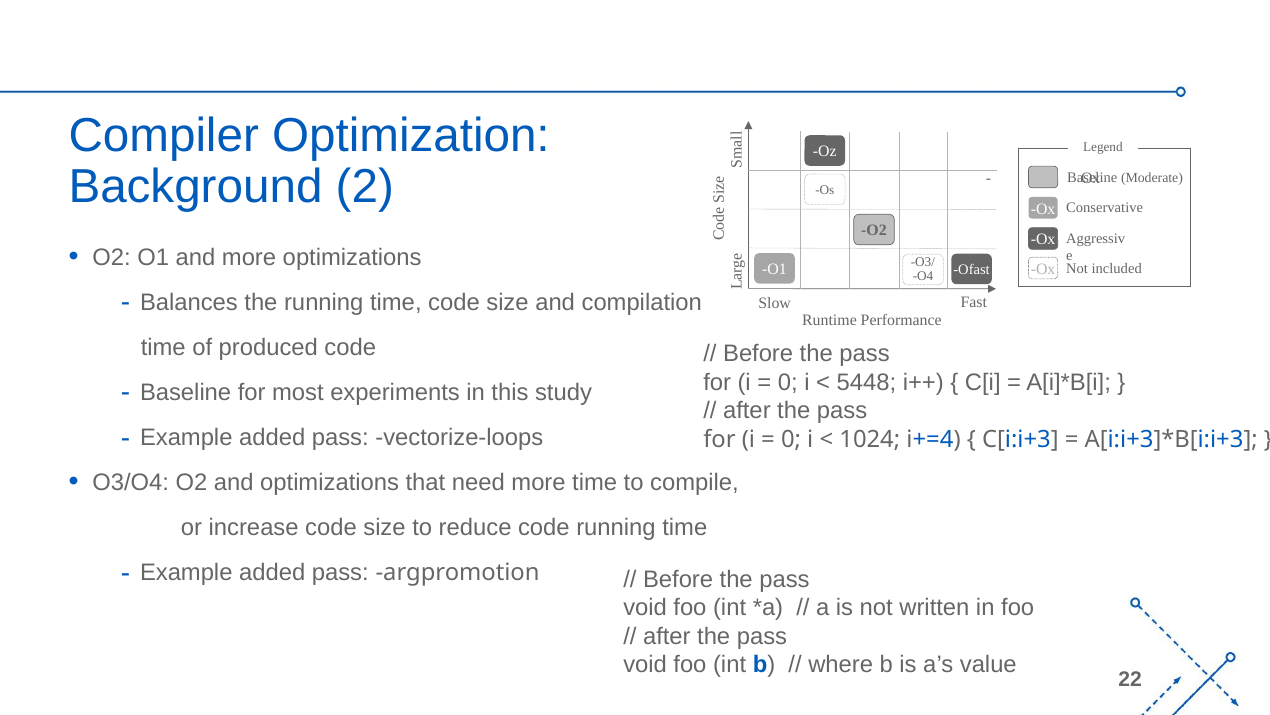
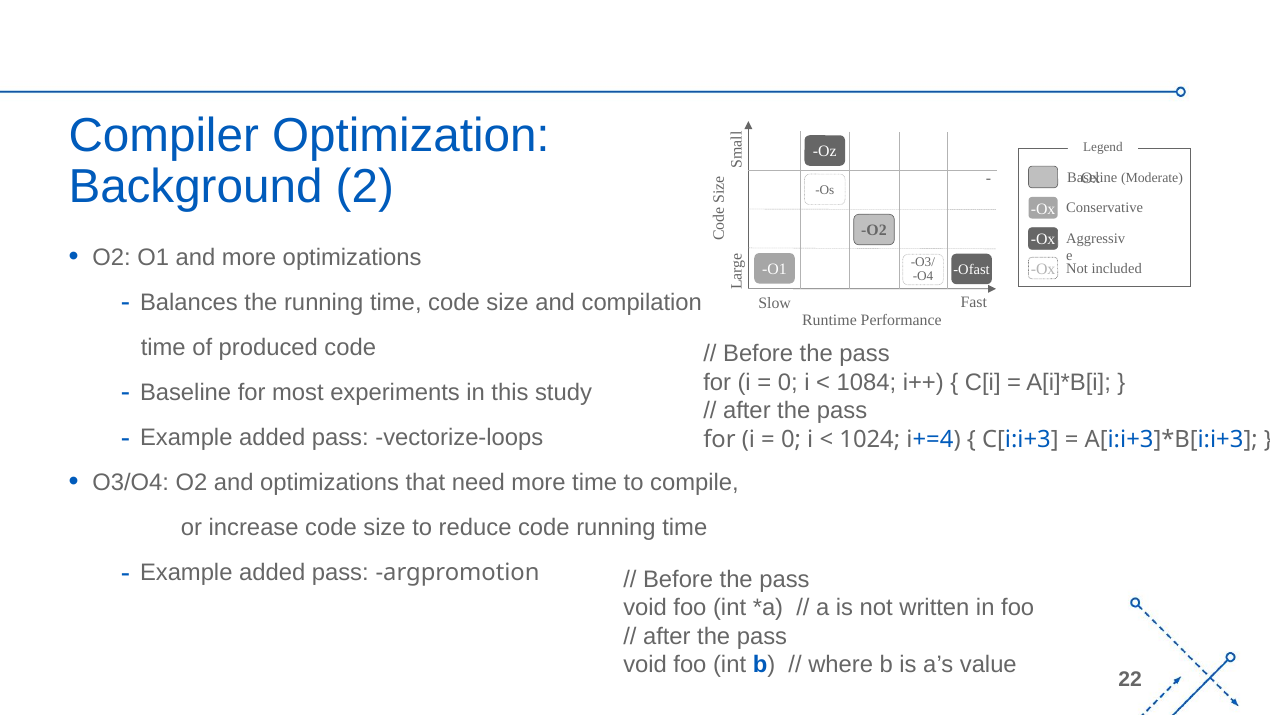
5448: 5448 -> 1084 (866, 382)
